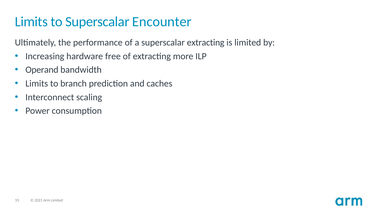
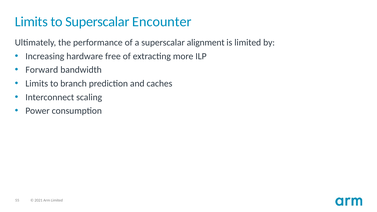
superscalar extracting: extracting -> alignment (206, 43)
Operand: Operand -> Forward (42, 70)
